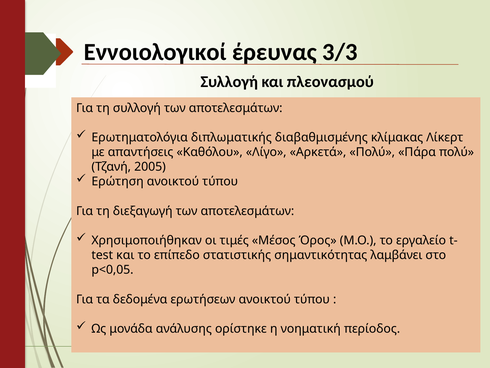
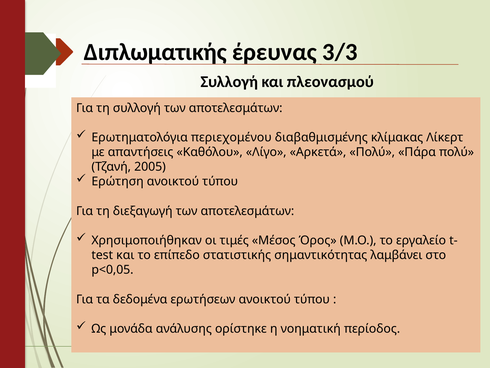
Εννοιολογικοί: Εννοιολογικοί -> Διπλωματικής (155, 52)
διπλωματικής: διπλωματικής -> περιεχομένου (231, 137)
